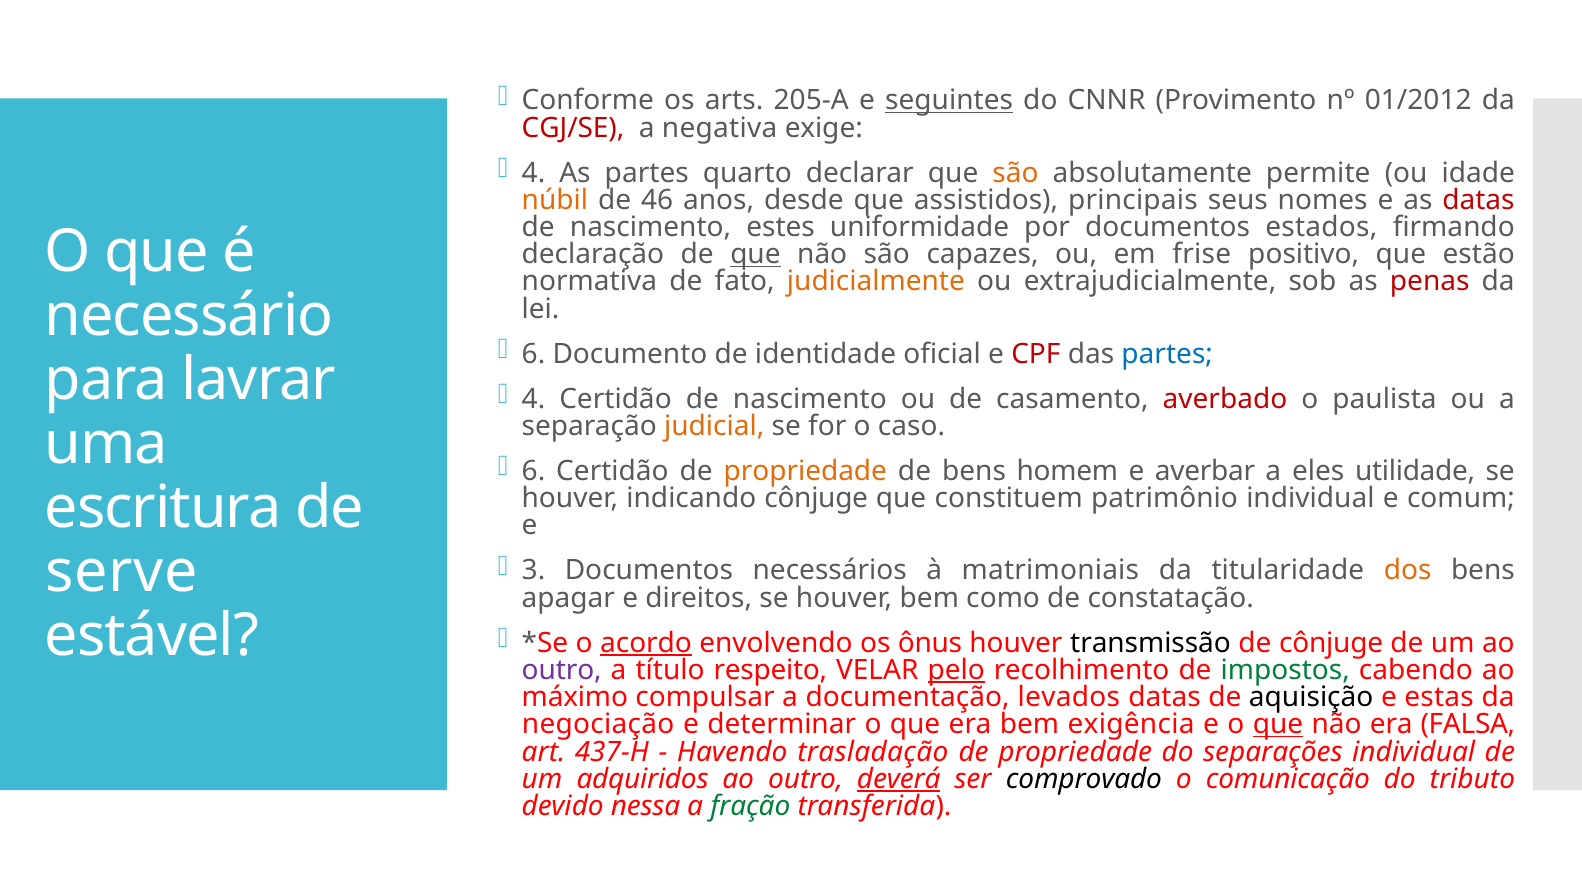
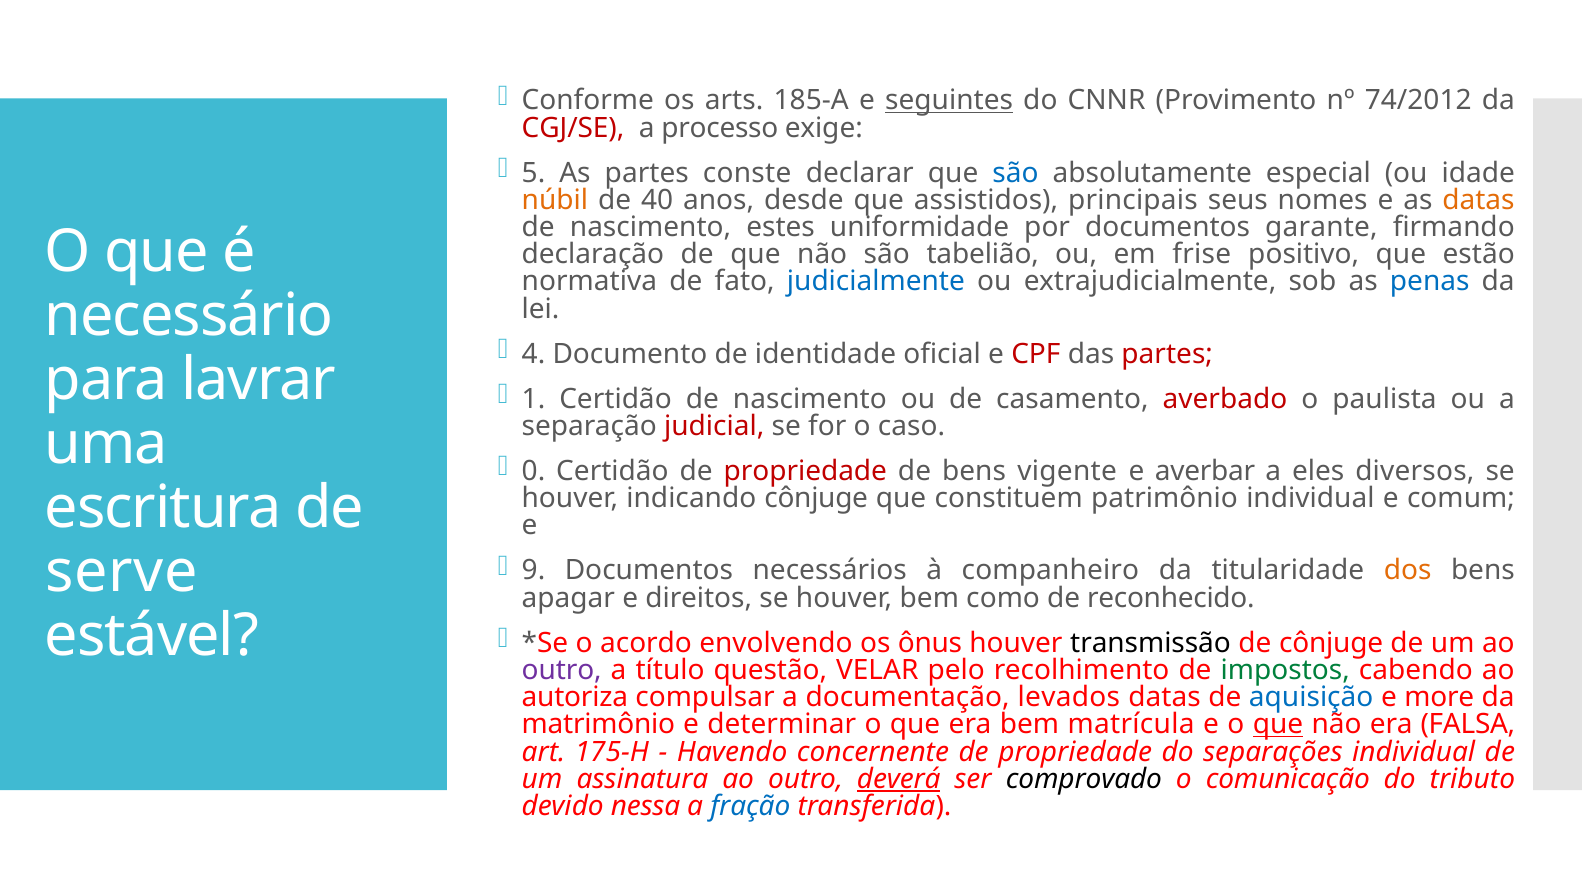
205-A: 205-A -> 185-A (811, 101)
01/2012: 01/2012 -> 74/2012 (1418, 101)
negativa: negativa -> processo (720, 128)
4: 4 -> 5 (534, 173)
quarto: quarto -> conste (747, 173)
são colour: orange -> blue (1016, 173)
permite: permite -> especial (1318, 173)
46: 46 -> 40 (657, 200)
datas colour: red -> orange (1478, 200)
estados: estados -> garante (1321, 227)
que underline: present -> none (755, 254)
capazes: capazes -> tabelião (983, 254)
judicialmente colour: orange -> blue (876, 282)
penas colour: red -> blue (1430, 282)
6: 6 -> 4 (534, 354)
partes colour: blue -> red (1167, 354)
4: 4 -> 1 (534, 399)
judicial colour: orange -> red (714, 426)
6: 6 -> 0 (534, 471)
propriedade colour: orange -> red (805, 471)
homem: homem -> vigente (1067, 471)
utilidade: utilidade -> diversos (1415, 471)
3: 3 -> 9 (534, 571)
matrimoniais: matrimoniais -> companheiro (1050, 571)
constatação: constatação -> reconhecido (1171, 598)
acordo underline: present -> none (646, 643)
respeito: respeito -> questão (770, 670)
pelo underline: present -> none (956, 670)
máximo: máximo -> autoriza (575, 697)
aquisição colour: black -> blue (1311, 697)
estas: estas -> more (1439, 697)
negociação: negociação -> matrimônio (598, 724)
exigência: exigência -> matrícula (1131, 724)
437-H: 437-H -> 175-H (612, 752)
trasladação: trasladação -> concernente (873, 752)
adquiridos: adquiridos -> assinatura (642, 779)
fração colour: green -> blue (750, 806)
